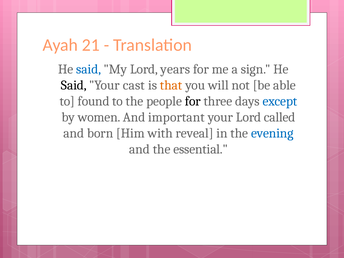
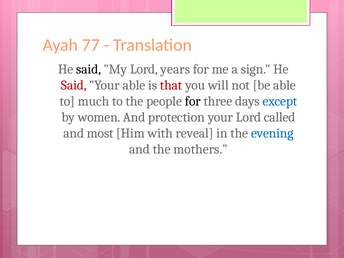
21: 21 -> 77 (91, 45)
said colour: blue -> black (89, 69)
Said colour: black -> red (74, 85)
Your cast: cast -> able (134, 85)
that colour: orange -> red (171, 85)
found: found -> much (94, 101)
important: important -> protection (177, 117)
born: born -> most (100, 133)
essential: essential -> mothers (200, 149)
